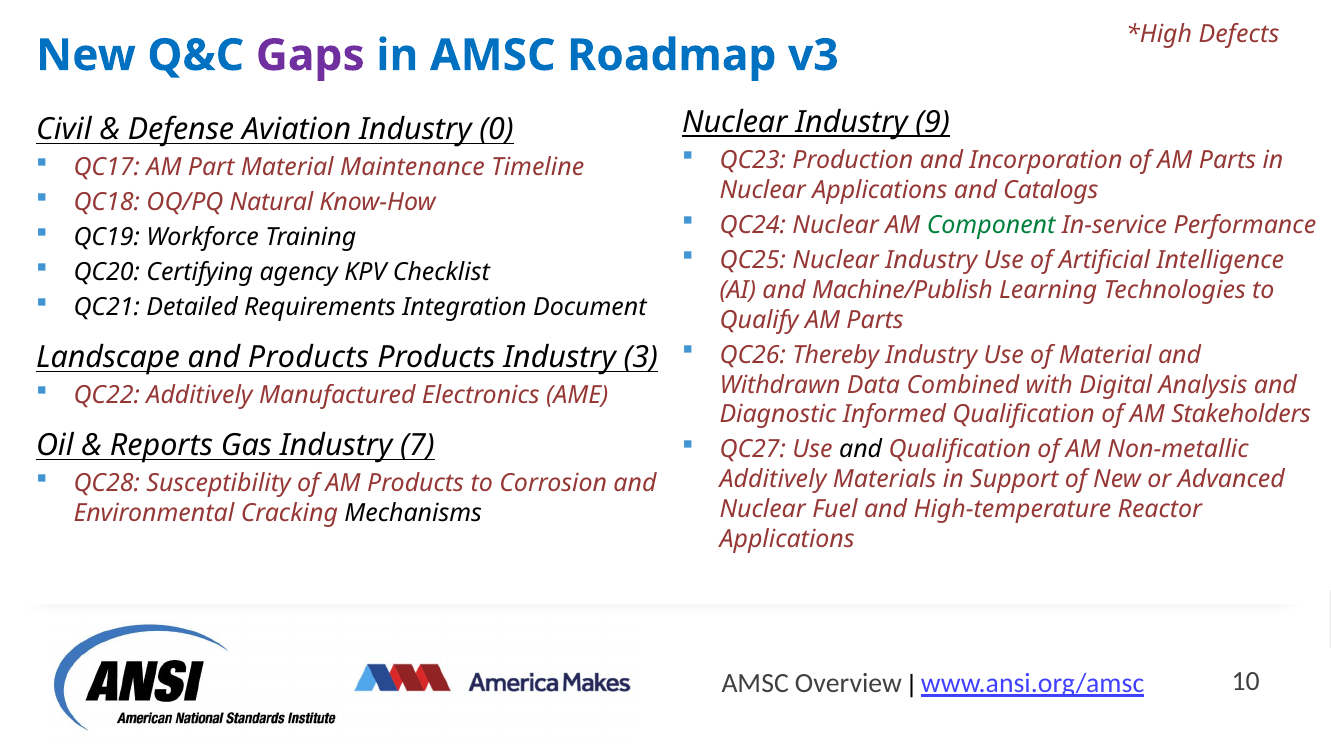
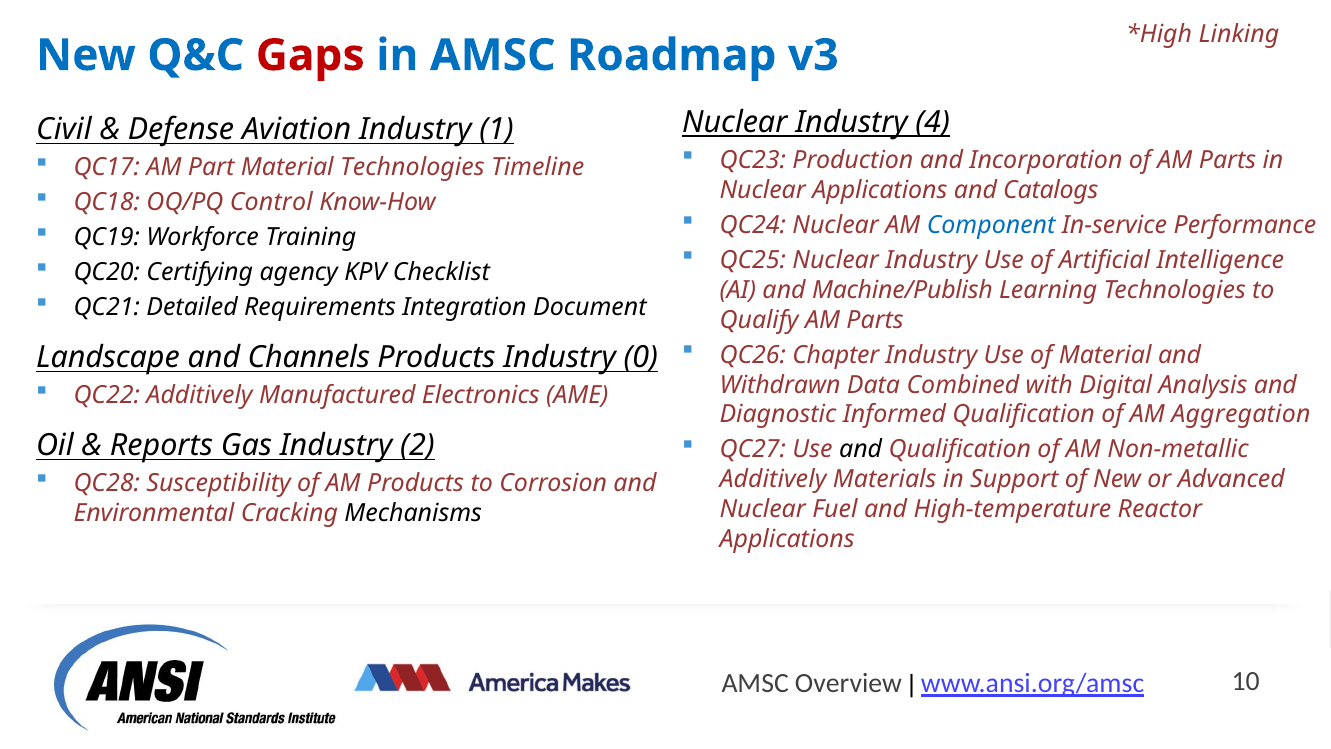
Defects: Defects -> Linking (1239, 34)
Gaps colour: purple -> red (310, 55)
9: 9 -> 4 (933, 122)
0: 0 -> 1 (497, 130)
Material Maintenance: Maintenance -> Technologies (412, 167)
Natural: Natural -> Control (271, 202)
Component colour: green -> blue (991, 225)
Thereby: Thereby -> Chapter (836, 355)
and Products: Products -> Channels (309, 357)
3: 3 -> 0 (641, 357)
Stakeholders: Stakeholders -> Aggregation (1241, 415)
7: 7 -> 2 (417, 446)
